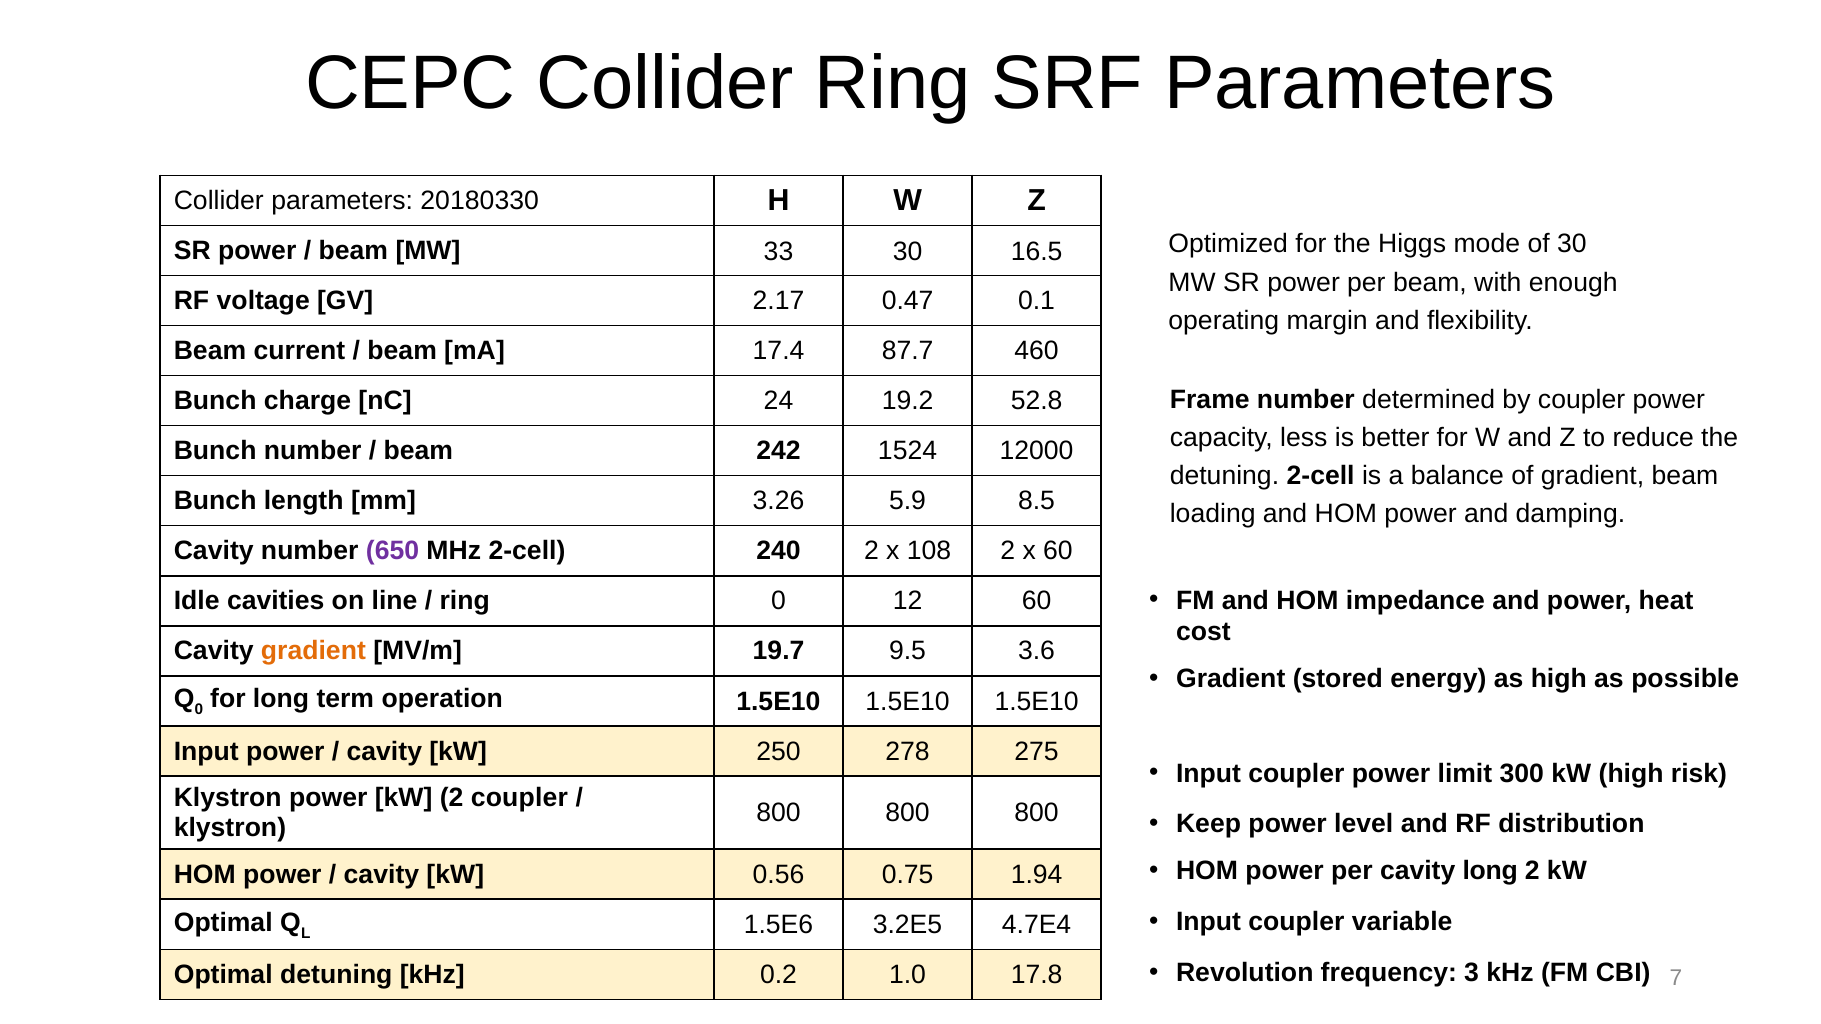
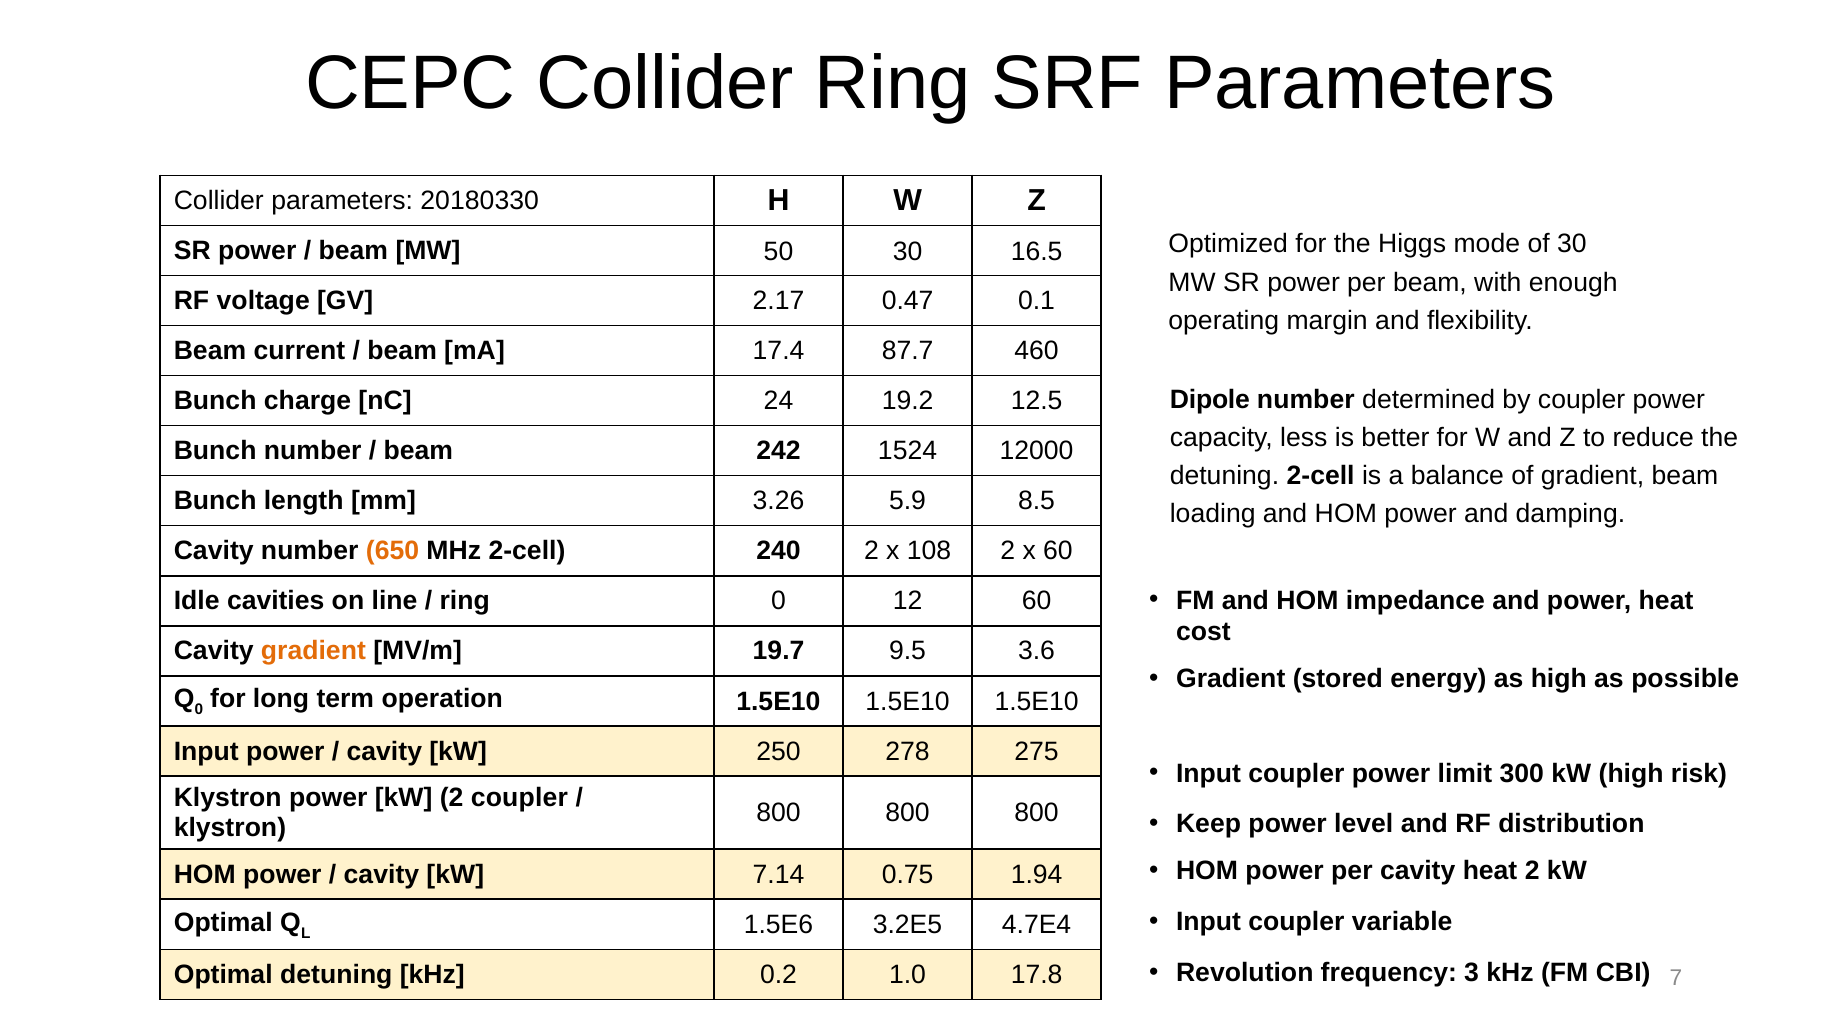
33: 33 -> 50 (779, 251)
Frame: Frame -> Dipole (1210, 400)
52.8: 52.8 -> 12.5 (1037, 401)
650 colour: purple -> orange (393, 551)
cavity long: long -> heat (1490, 871)
0.56: 0.56 -> 7.14 (779, 875)
